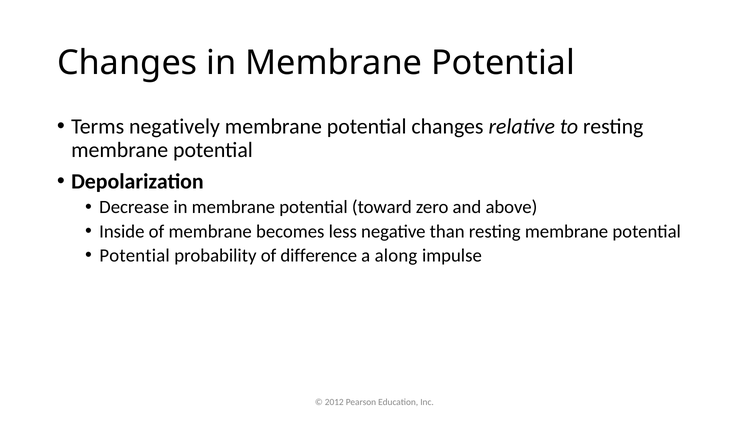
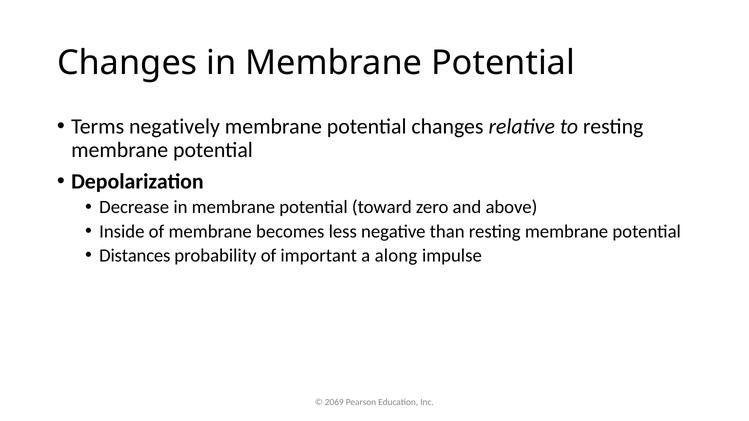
Potential: Potential -> Distances (135, 256)
difference: difference -> important (319, 256)
2012: 2012 -> 2069 (334, 402)
